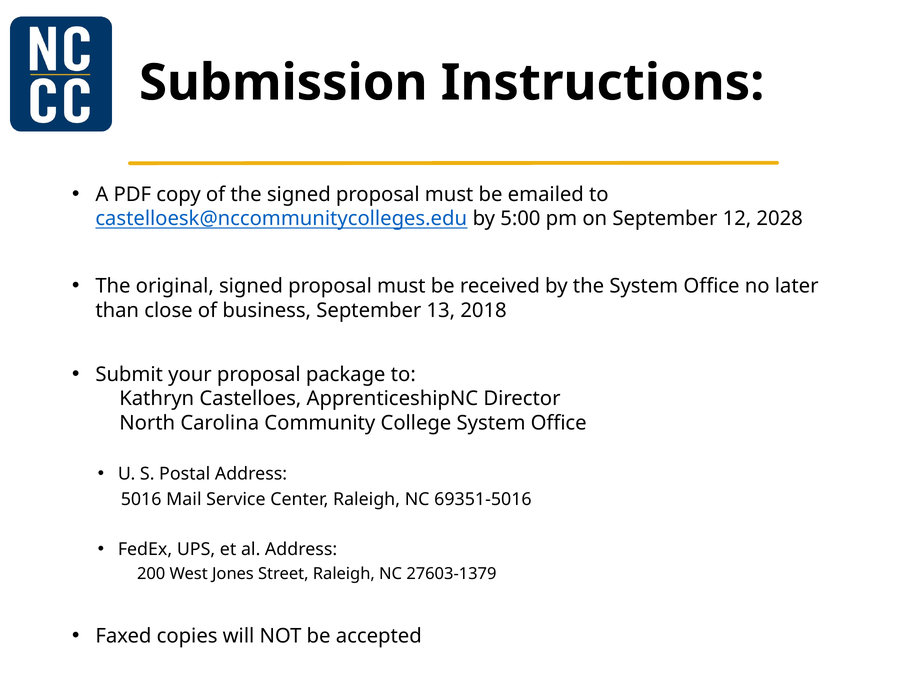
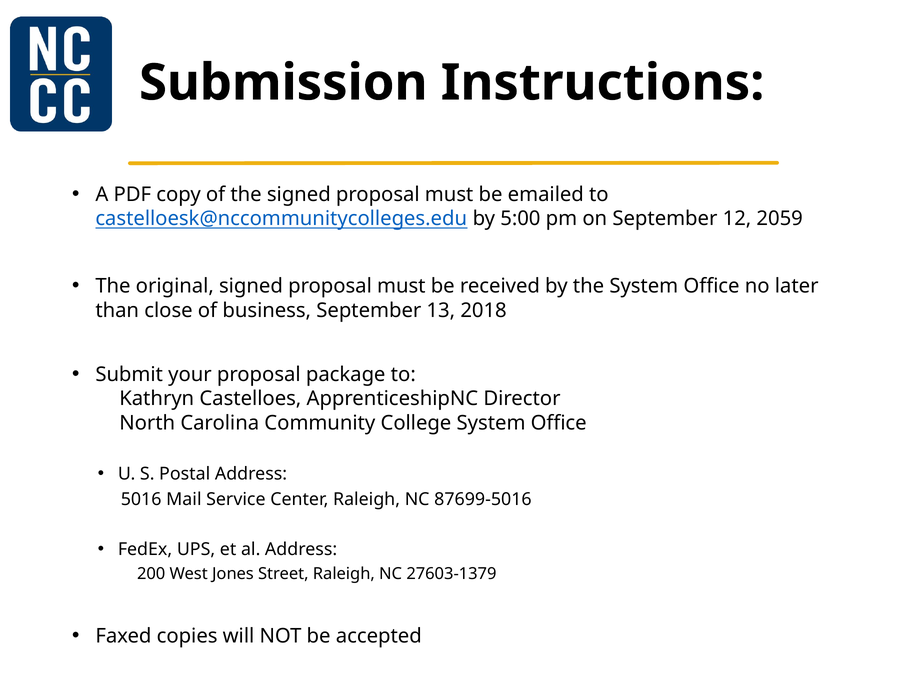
2028: 2028 -> 2059 (780, 219)
69351-5016: 69351-5016 -> 87699-5016 (483, 499)
